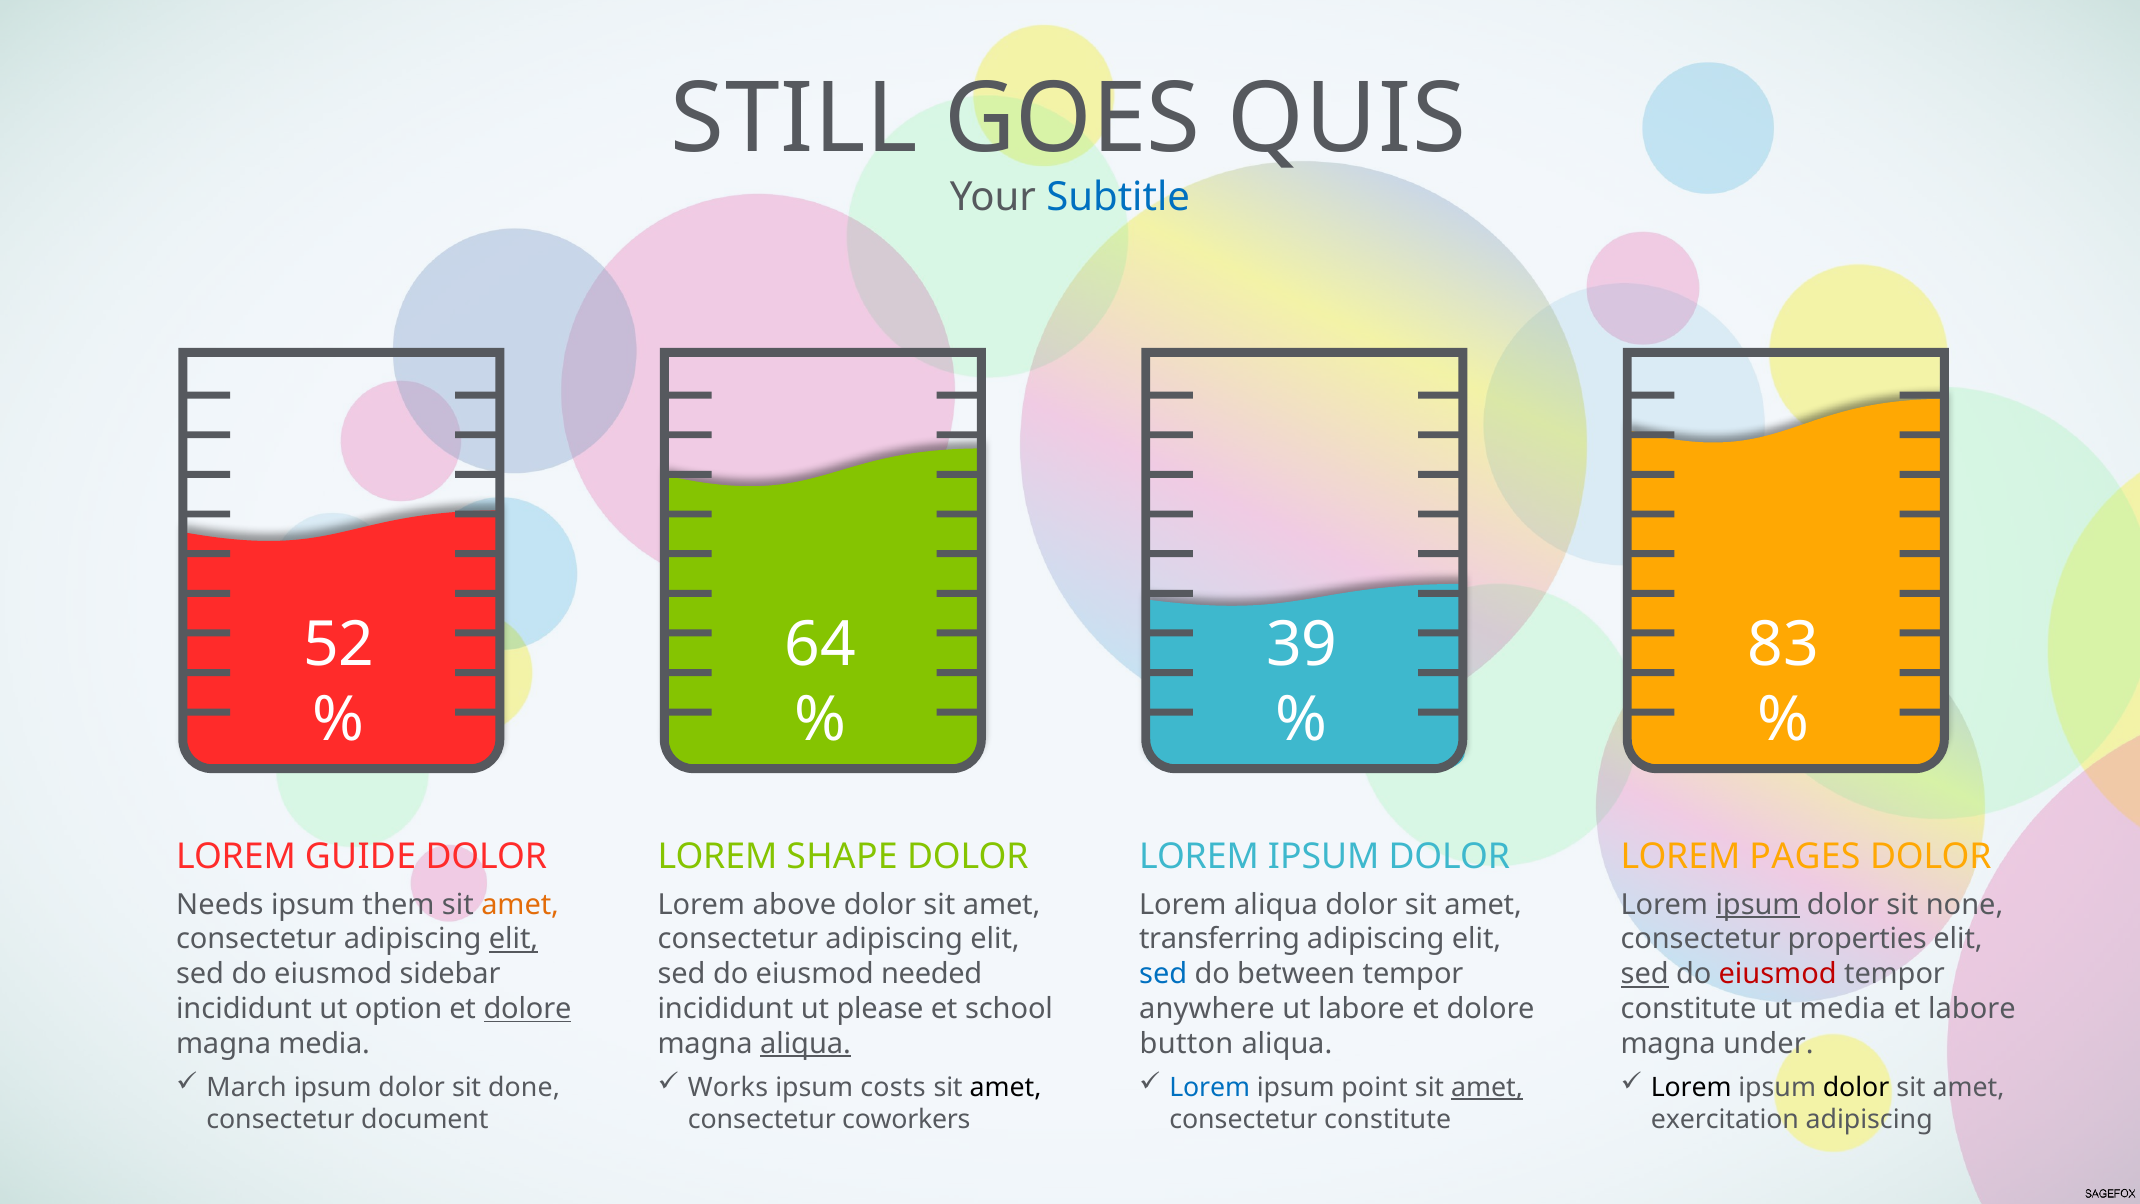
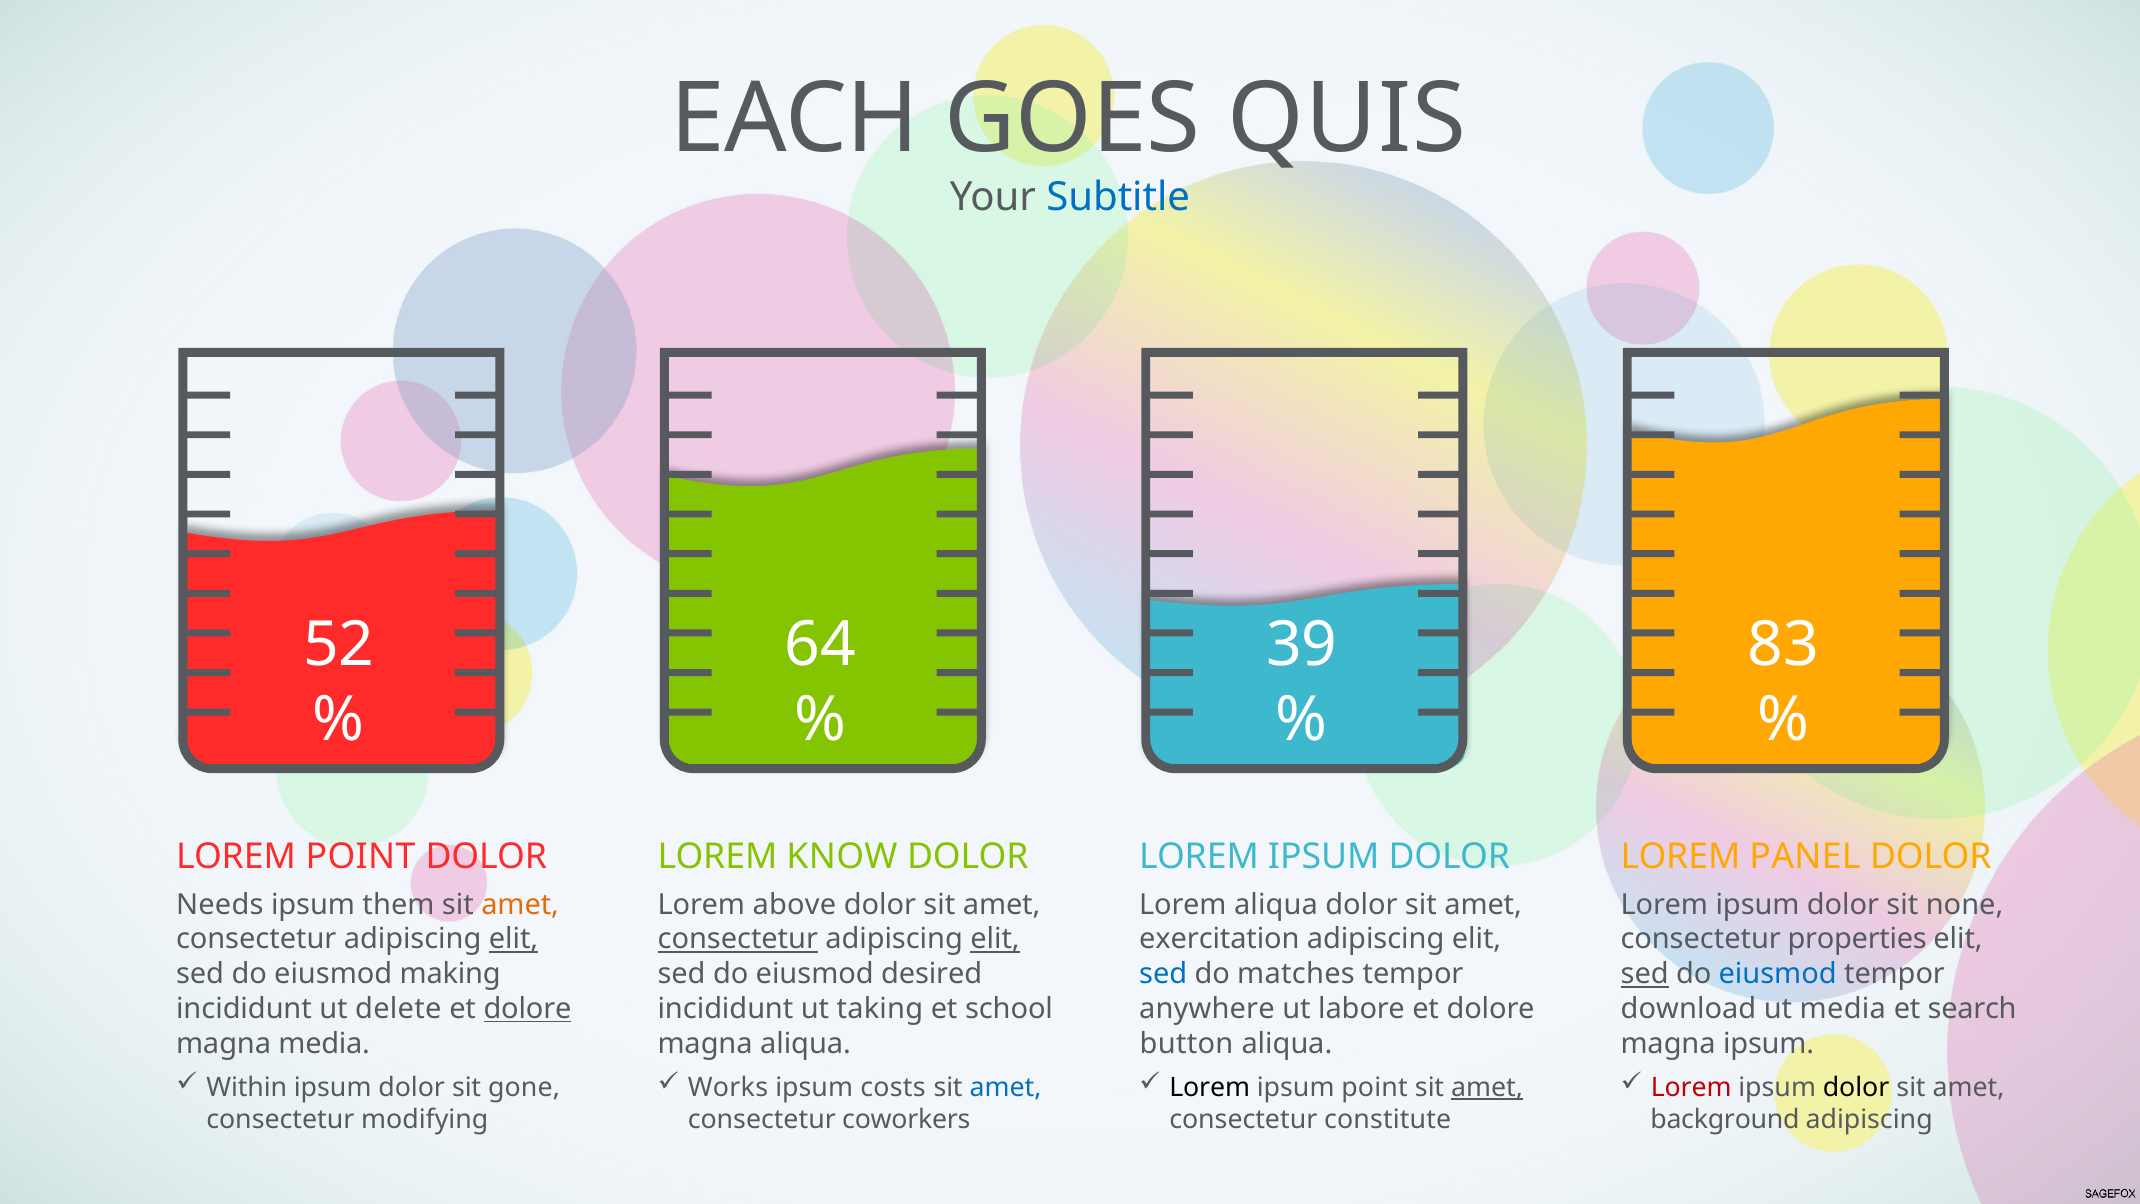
STILL: STILL -> EACH (795, 119)
LOREM GUIDE: GUIDE -> POINT (361, 857)
SHAPE: SHAPE -> KNOW (842, 857)
PAGES: PAGES -> PANEL (1805, 857)
ipsum underline: present -> none (1758, 904)
consectetur underline: none -> present (738, 939)
elit underline: none -> present (995, 939)
transferring: transferring -> exercitation (1219, 939)
sidebar: sidebar -> making (450, 974)
needed: needed -> desired (932, 974)
between: between -> matches (1296, 974)
eiusmod colour: red -> blue (1778, 974)
option: option -> delete (398, 1009)
please: please -> taking (880, 1009)
constitute: constitute -> download (1689, 1009)
et labore: labore -> search (1972, 1009)
aliqua underline: present -> none (806, 1044)
magna under: under -> ipsum (1769, 1044)
March: March -> Within (247, 1088)
done: done -> gone (524, 1088)
amet colour: black -> blue (1006, 1088)
Lorem colour: blue -> black (1210, 1088)
Lorem colour: black -> red (1691, 1088)
document: document -> modifying (425, 1120)
exercitation: exercitation -> background (1725, 1120)
